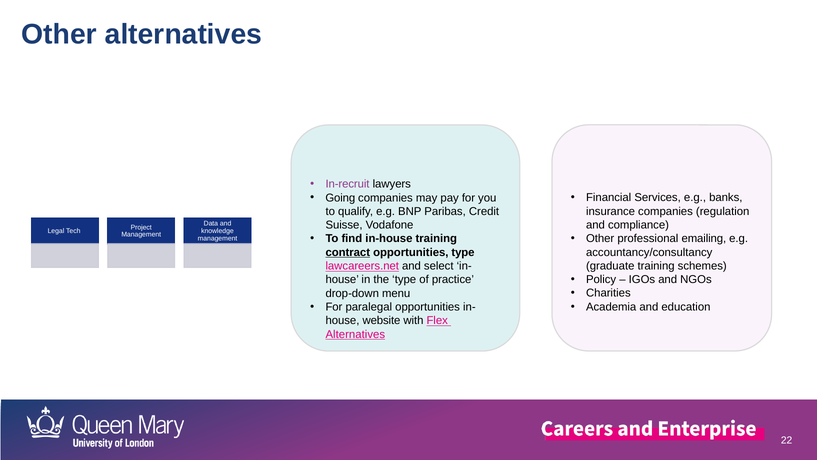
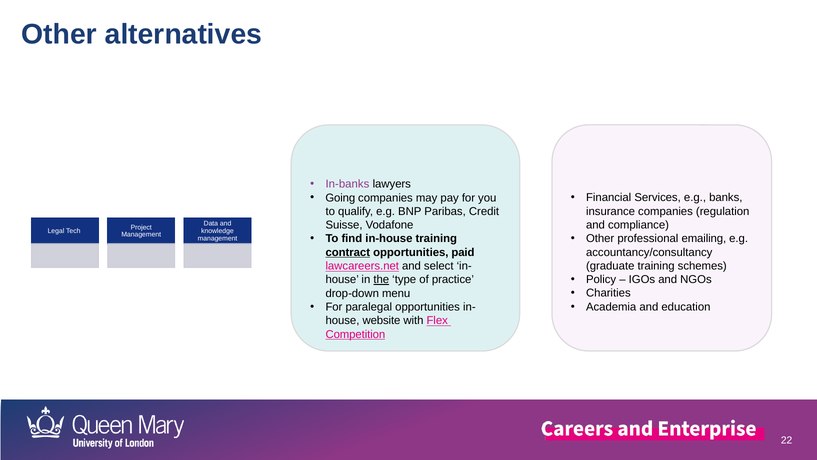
In-recruit: In-recruit -> In-banks (347, 184)
opportunities type: type -> paid (463, 252)
the underline: none -> present (381, 279)
Alternatives: Alternatives -> Competition (355, 334)
